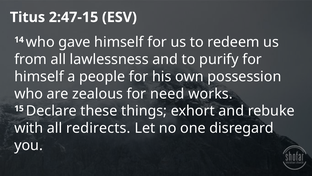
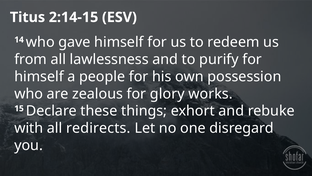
2:47-15: 2:47-15 -> 2:14-15 (74, 17)
need: need -> glory (167, 94)
